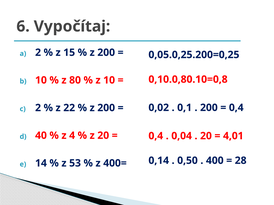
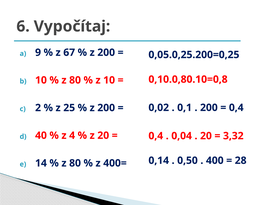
2: 2 -> 9 (38, 53)
15: 15 -> 67 (69, 53)
22: 22 -> 25 (69, 108)
4,01: 4,01 -> 3,32 (233, 136)
53: 53 -> 80 (75, 164)
